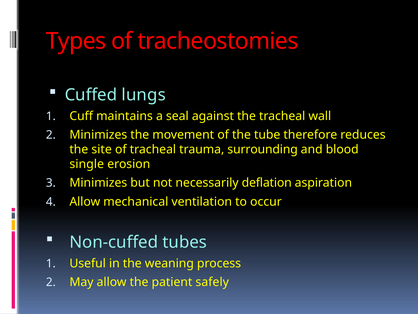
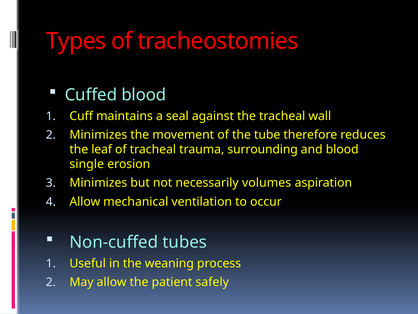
Cuffed lungs: lungs -> blood (144, 95)
site: site -> leaf (102, 149)
deflation: deflation -> volumes (267, 183)
